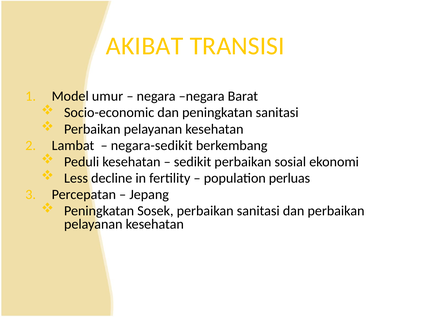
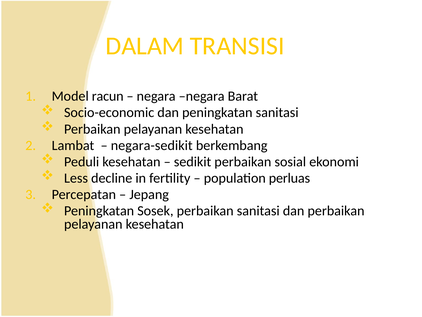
AKIBAT: AKIBAT -> DALAM (145, 46)
umur: umur -> racun (108, 96)
